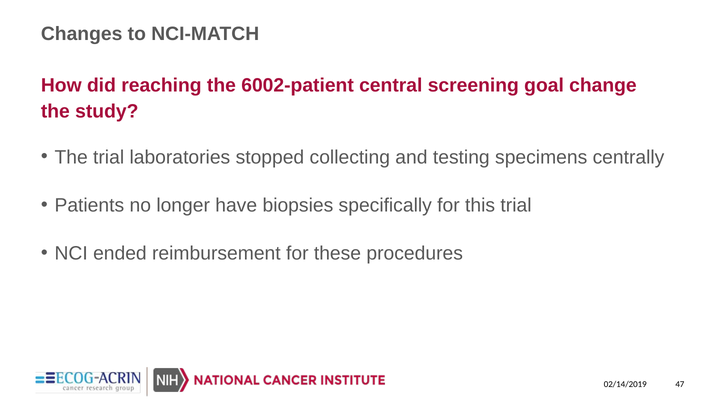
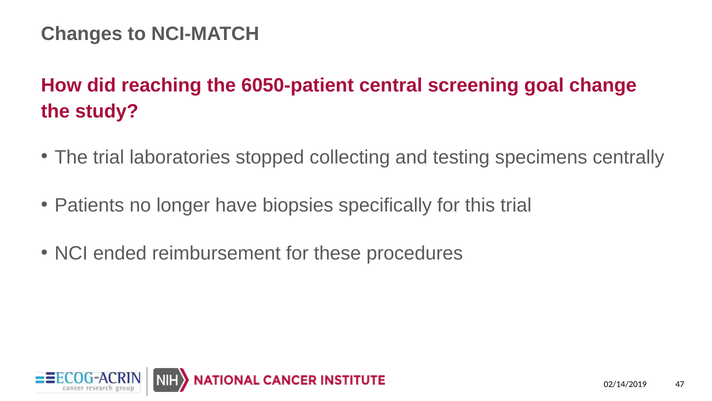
6002-patient: 6002-patient -> 6050-patient (298, 85)
